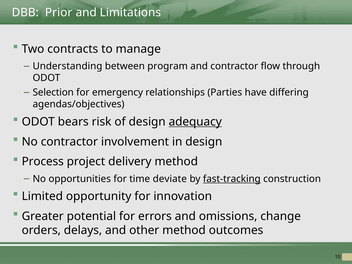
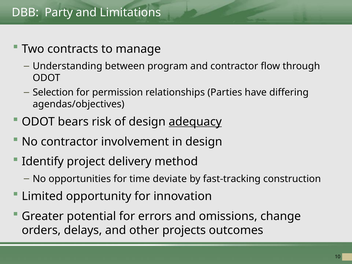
Prior: Prior -> Party (59, 13)
emergency: emergency -> permission (118, 93)
Process: Process -> Identify (43, 162)
fast-tracking underline: present -> none (232, 179)
other method: method -> projects (184, 230)
